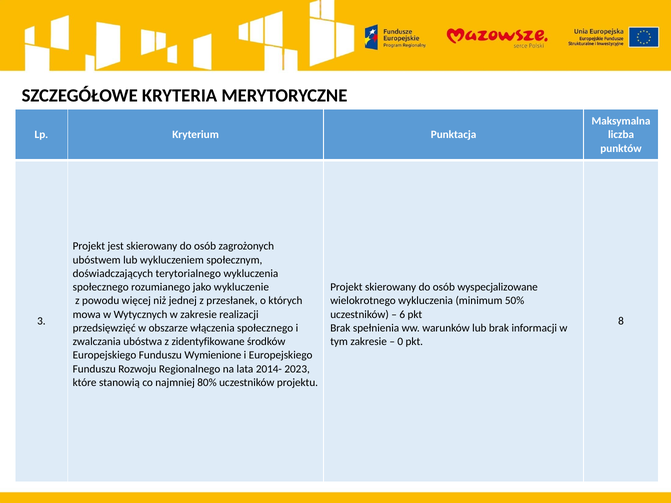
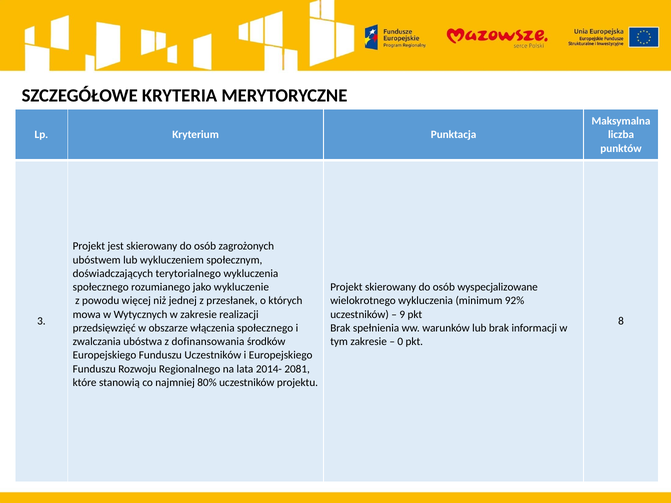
50%: 50% -> 92% (515, 301)
6: 6 -> 9 (402, 315)
zidentyfikowane: zidentyfikowane -> dofinansowania (208, 342)
Funduszu Wymienione: Wymienione -> Uczestników (213, 355)
2023: 2023 -> 2081 (297, 369)
